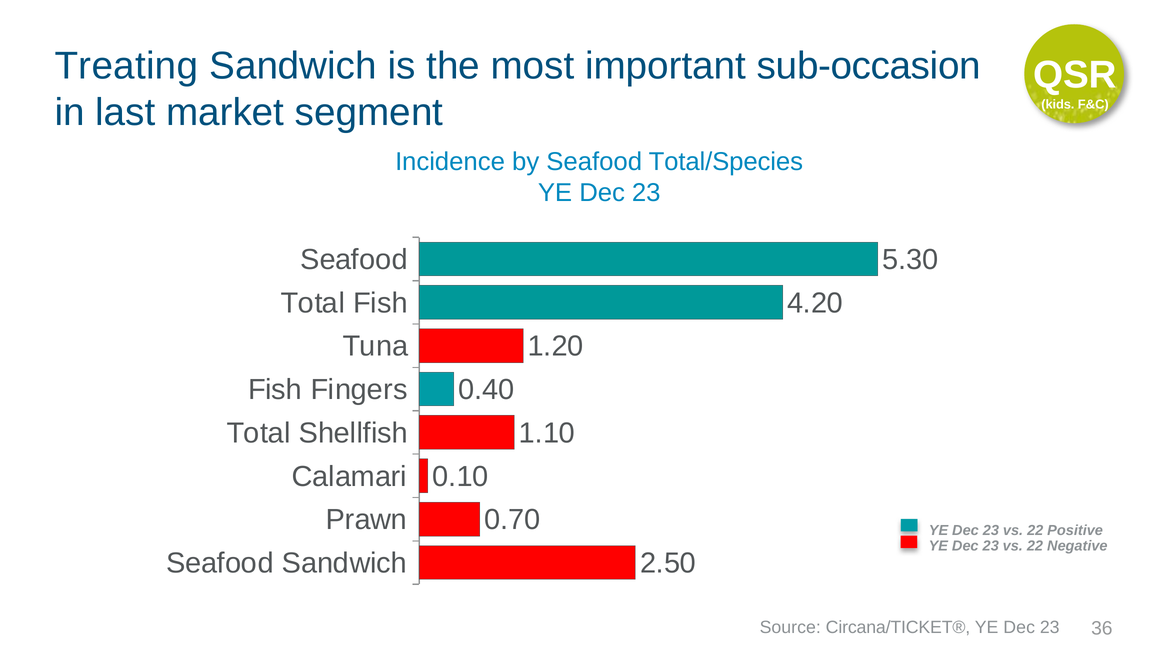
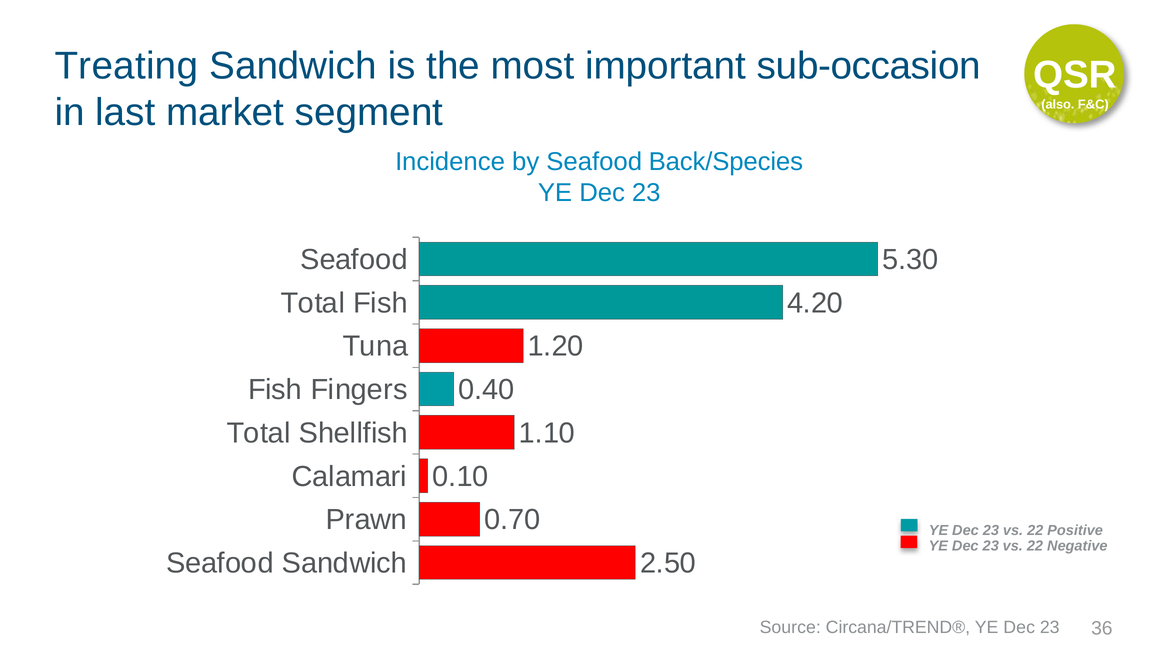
kids: kids -> also (1058, 104)
Total/Species: Total/Species -> Back/Species (726, 162)
Circana/TICKET®: Circana/TICKET® -> Circana/TREND® (898, 627)
